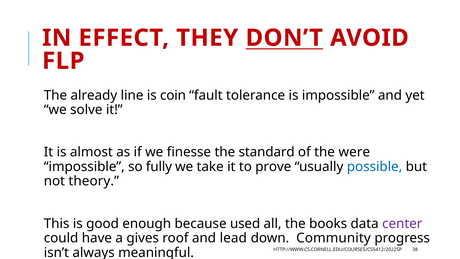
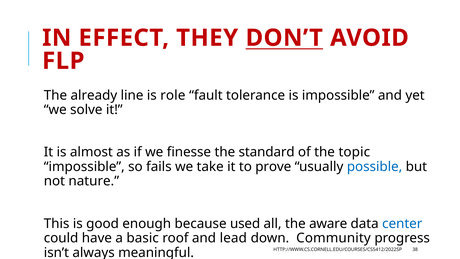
coin: coin -> role (173, 95)
were: were -> topic (354, 152)
fully: fully -> fails (159, 167)
theory: theory -> nature (94, 181)
books: books -> aware (328, 223)
center colour: purple -> blue (402, 223)
gives: gives -> basic (143, 238)
